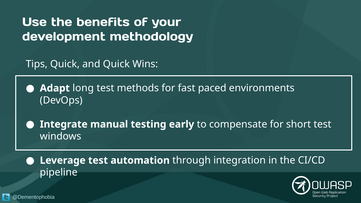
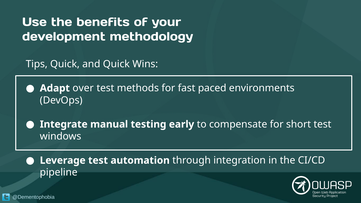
long: long -> over (83, 88)
